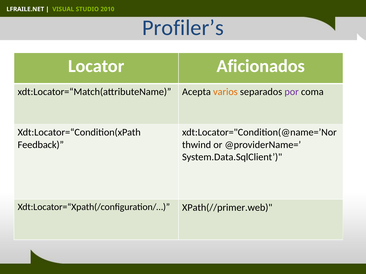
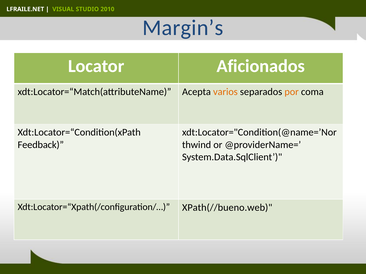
Profiler’s: Profiler’s -> Margin’s (183, 28)
por colour: purple -> orange (292, 92)
XPath(//primer.web: XPath(//primer.web -> XPath(//bueno.web (227, 208)
